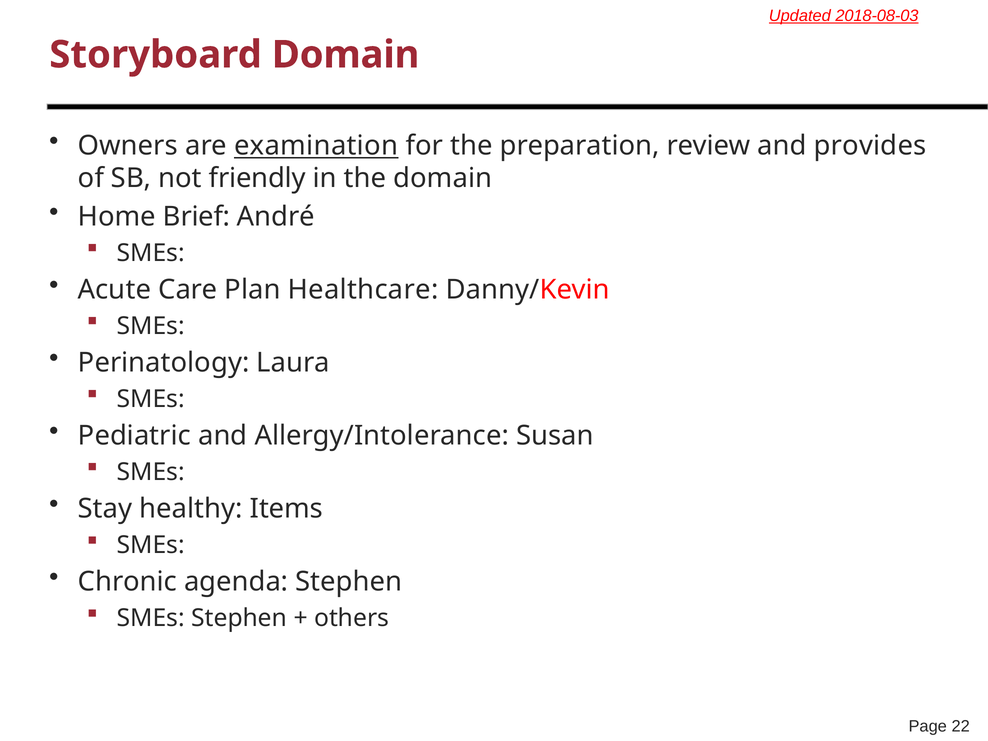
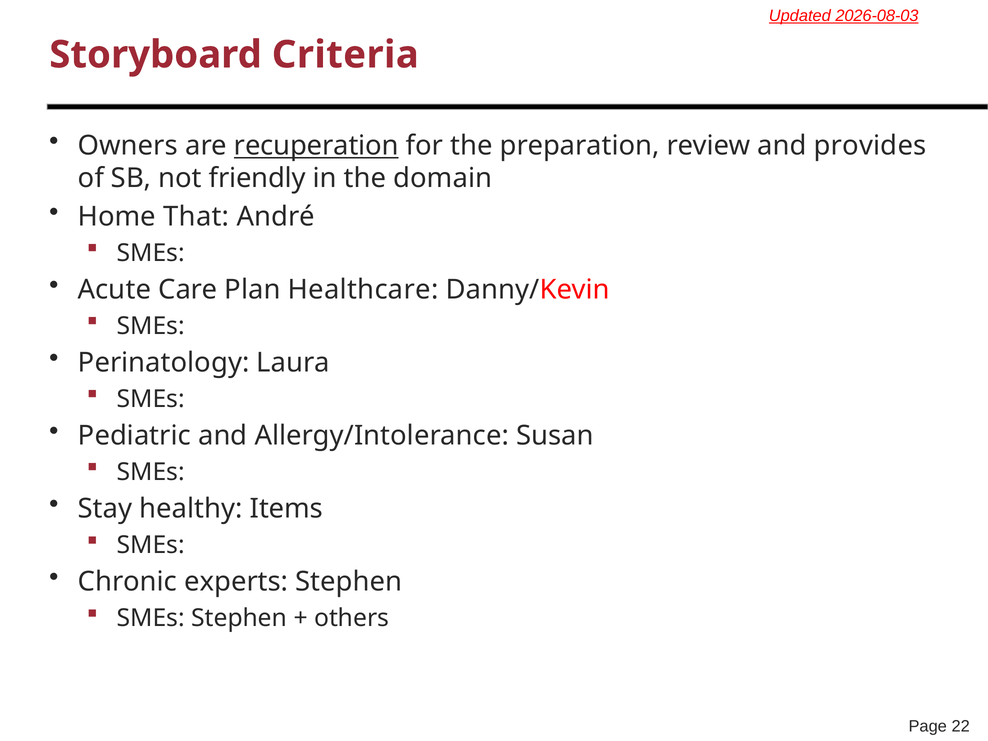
2018-08-03: 2018-08-03 -> 2026-08-03 (877, 16)
Storyboard Domain: Domain -> Criteria (345, 55)
examination: examination -> recuperation (316, 145)
Brief: Brief -> That (196, 217)
agenda: agenda -> experts (236, 582)
